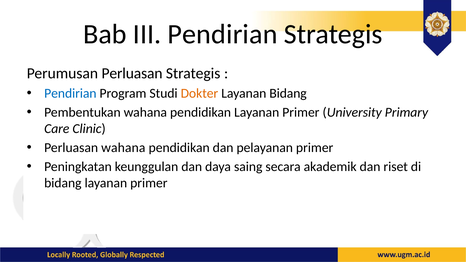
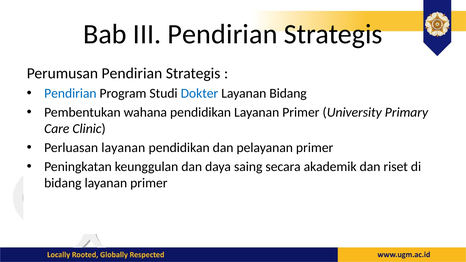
Perumusan Perluasan: Perluasan -> Pendirian (132, 73)
Dokter colour: orange -> blue (199, 93)
Perluasan wahana: wahana -> layanan (123, 148)
